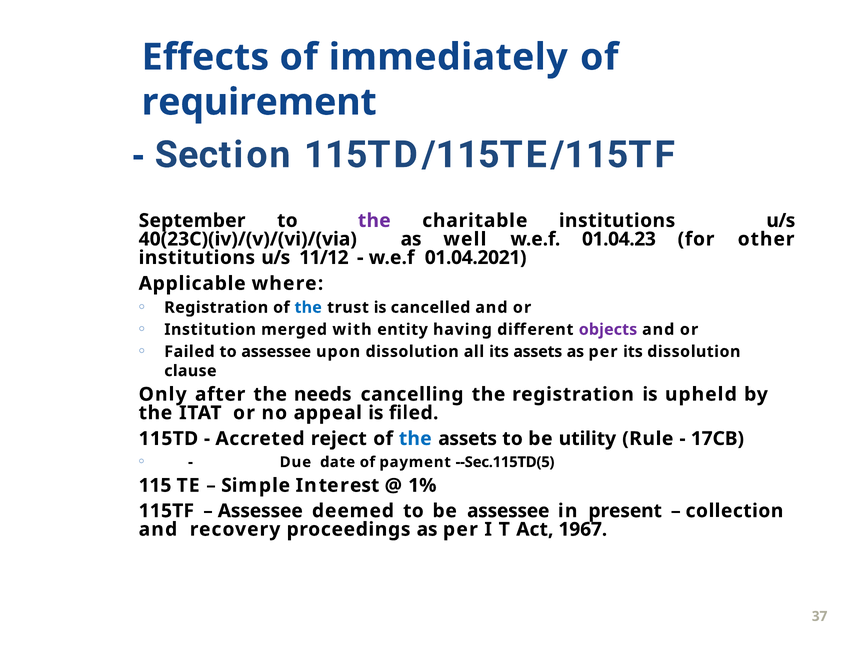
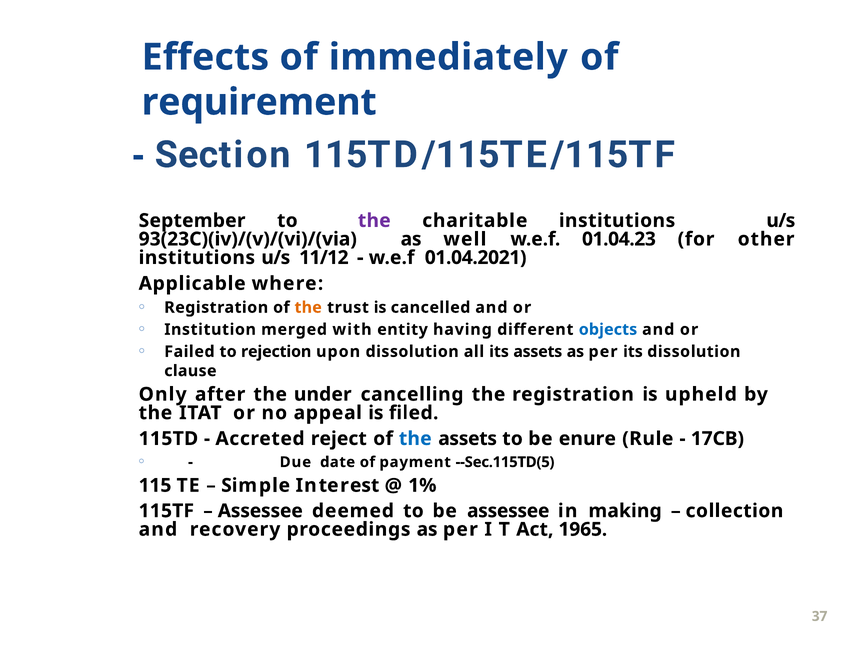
40(23C)(iv)/(v)/(vi)/(via: 40(23C)(iv)/(v)/(vi)/(via -> 93(23C)(iv)/(v)/(vi)/(via (248, 239)
the colour: blue -> orange (308, 308)
objects colour: purple -> blue (608, 330)
to assessee: assessee -> rejection (276, 352)
needs: needs -> under (323, 395)
utility: utility -> enure (587, 439)
present: present -> making (625, 511)
1967: 1967 -> 1965 (583, 530)
